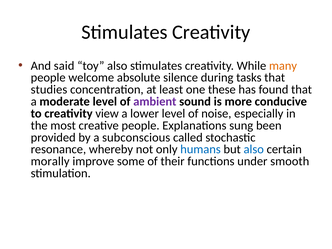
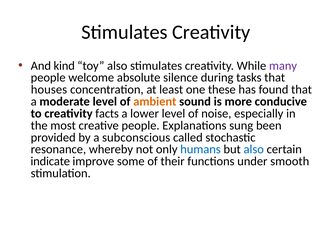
said: said -> kind (64, 66)
many colour: orange -> purple (283, 66)
studies: studies -> houses (49, 90)
ambient colour: purple -> orange (155, 102)
view: view -> facts (107, 113)
morally: morally -> indicate (50, 161)
